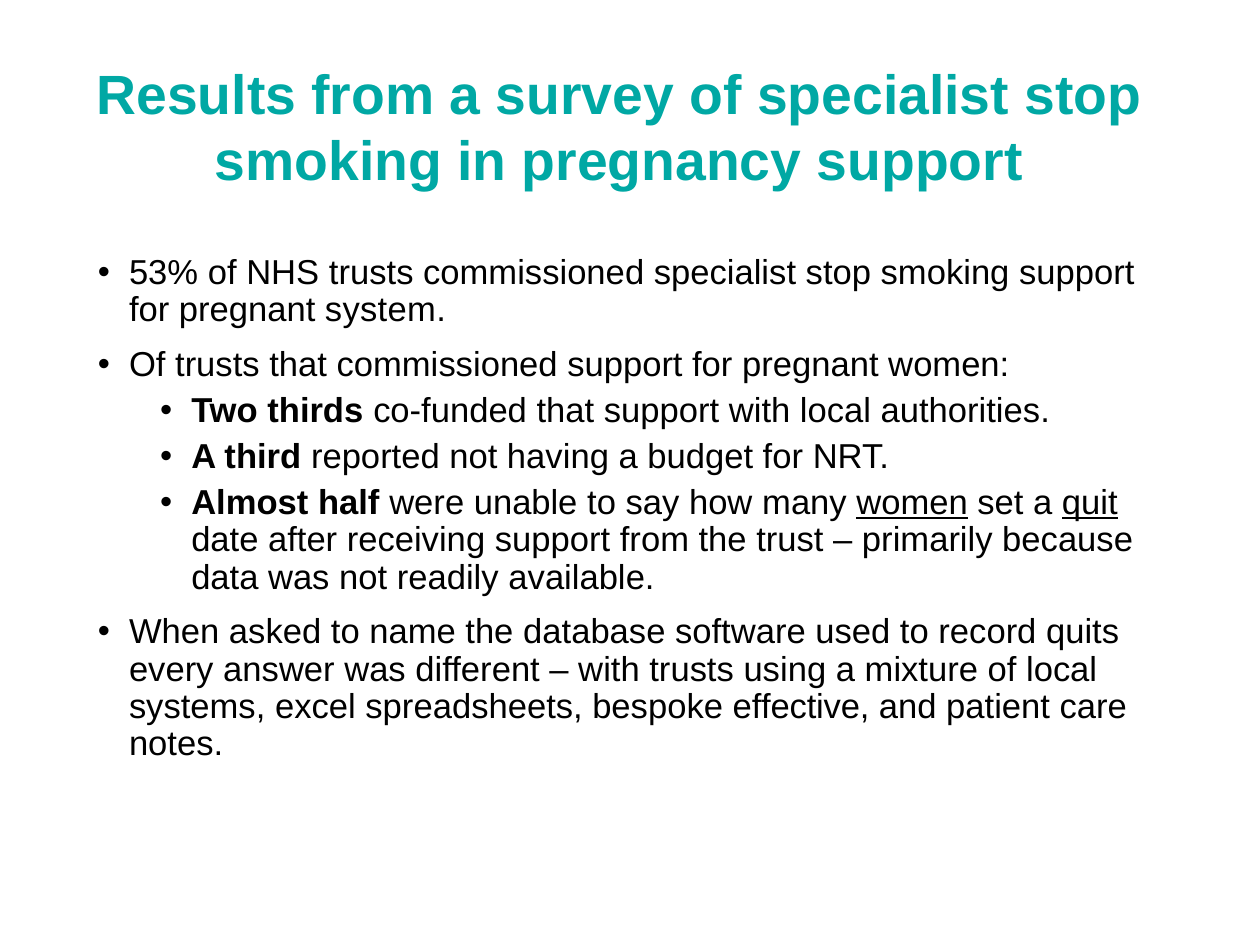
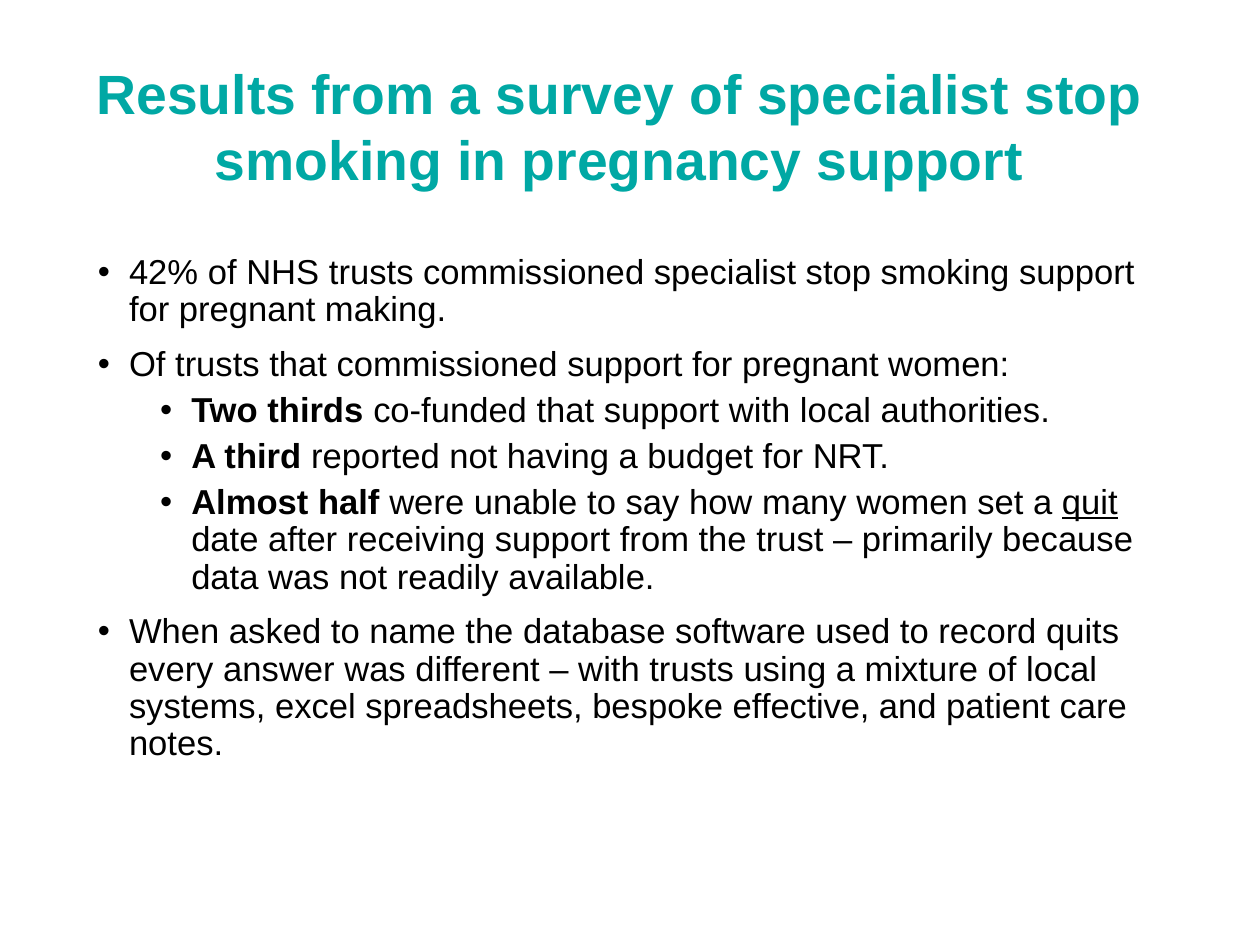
53%: 53% -> 42% (164, 273)
system: system -> making (386, 310)
women underline: present -> none (912, 503)
